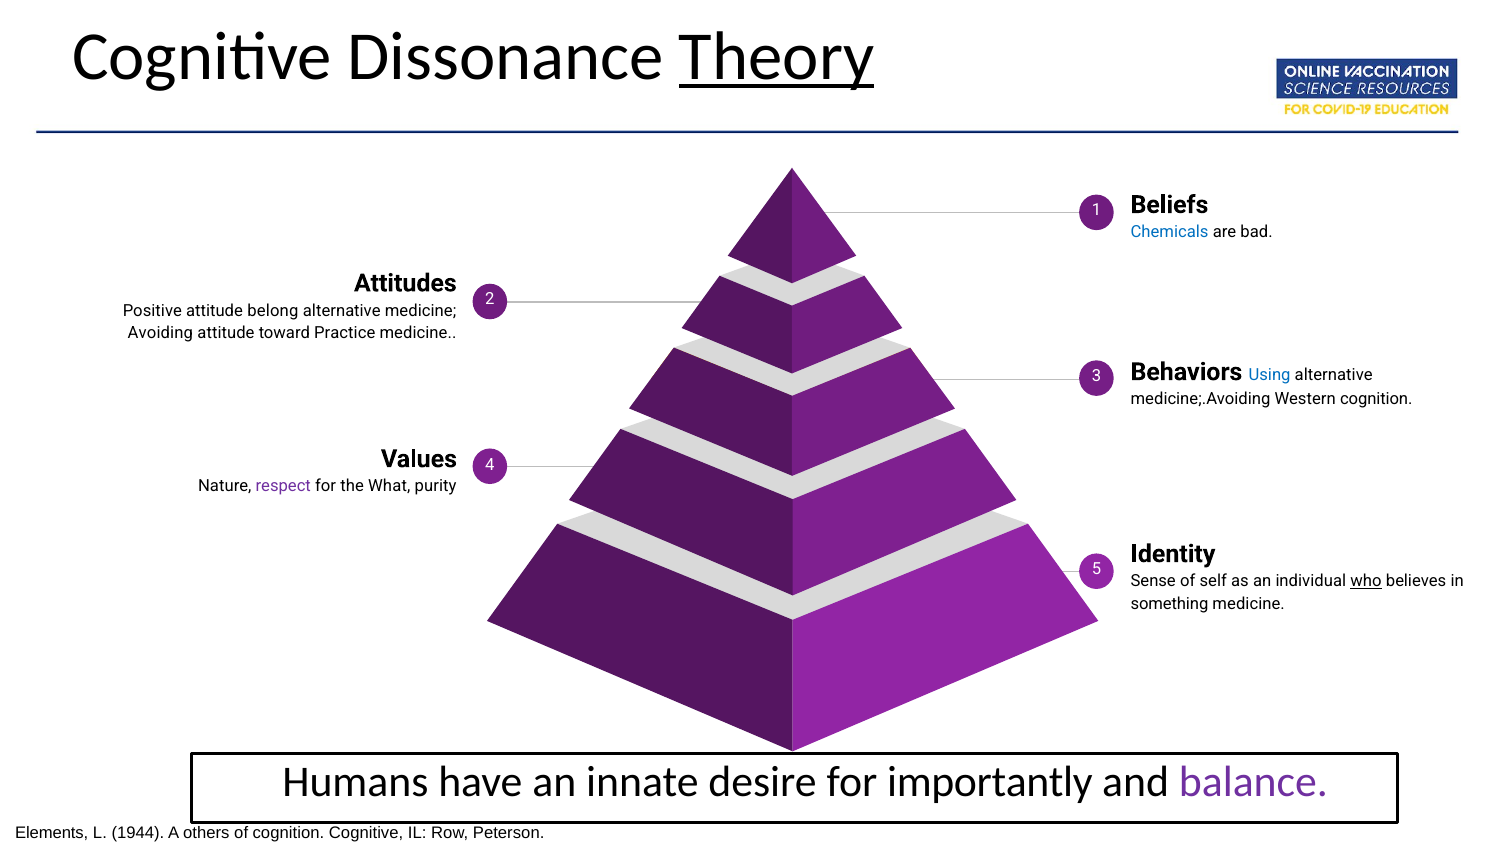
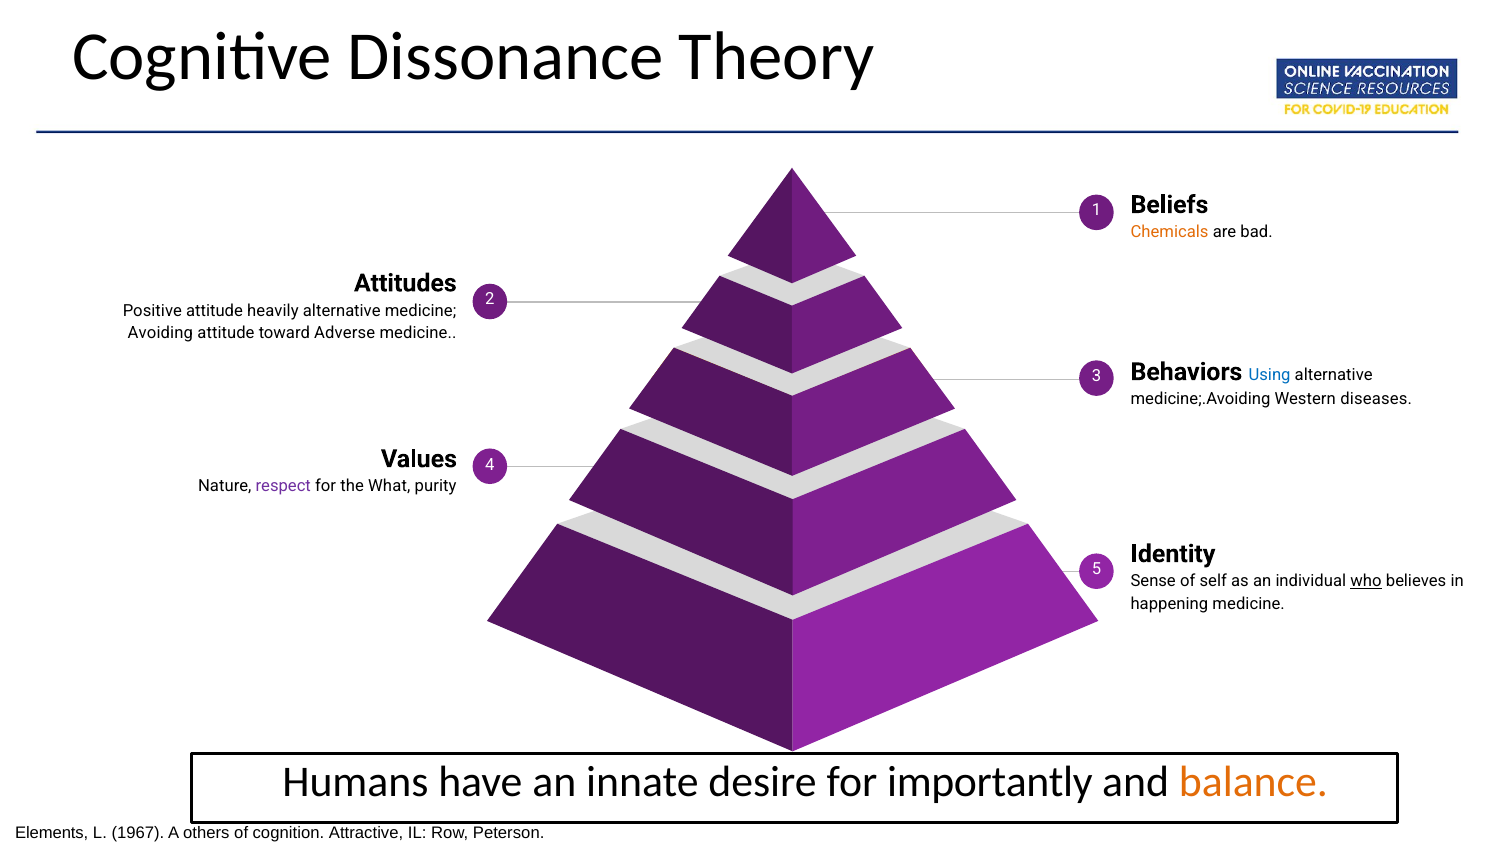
Theory underline: present -> none (777, 56)
Chemicals colour: blue -> orange (1170, 232)
belong: belong -> heavily (273, 310)
Practice: Practice -> Adverse (345, 333)
Western cognition: cognition -> diseases (1376, 399)
something: something -> happening (1169, 604)
balance colour: purple -> orange (1253, 782)
1944: 1944 -> 1967 (138, 833)
cognition Cognitive: Cognitive -> Attractive (366, 833)
